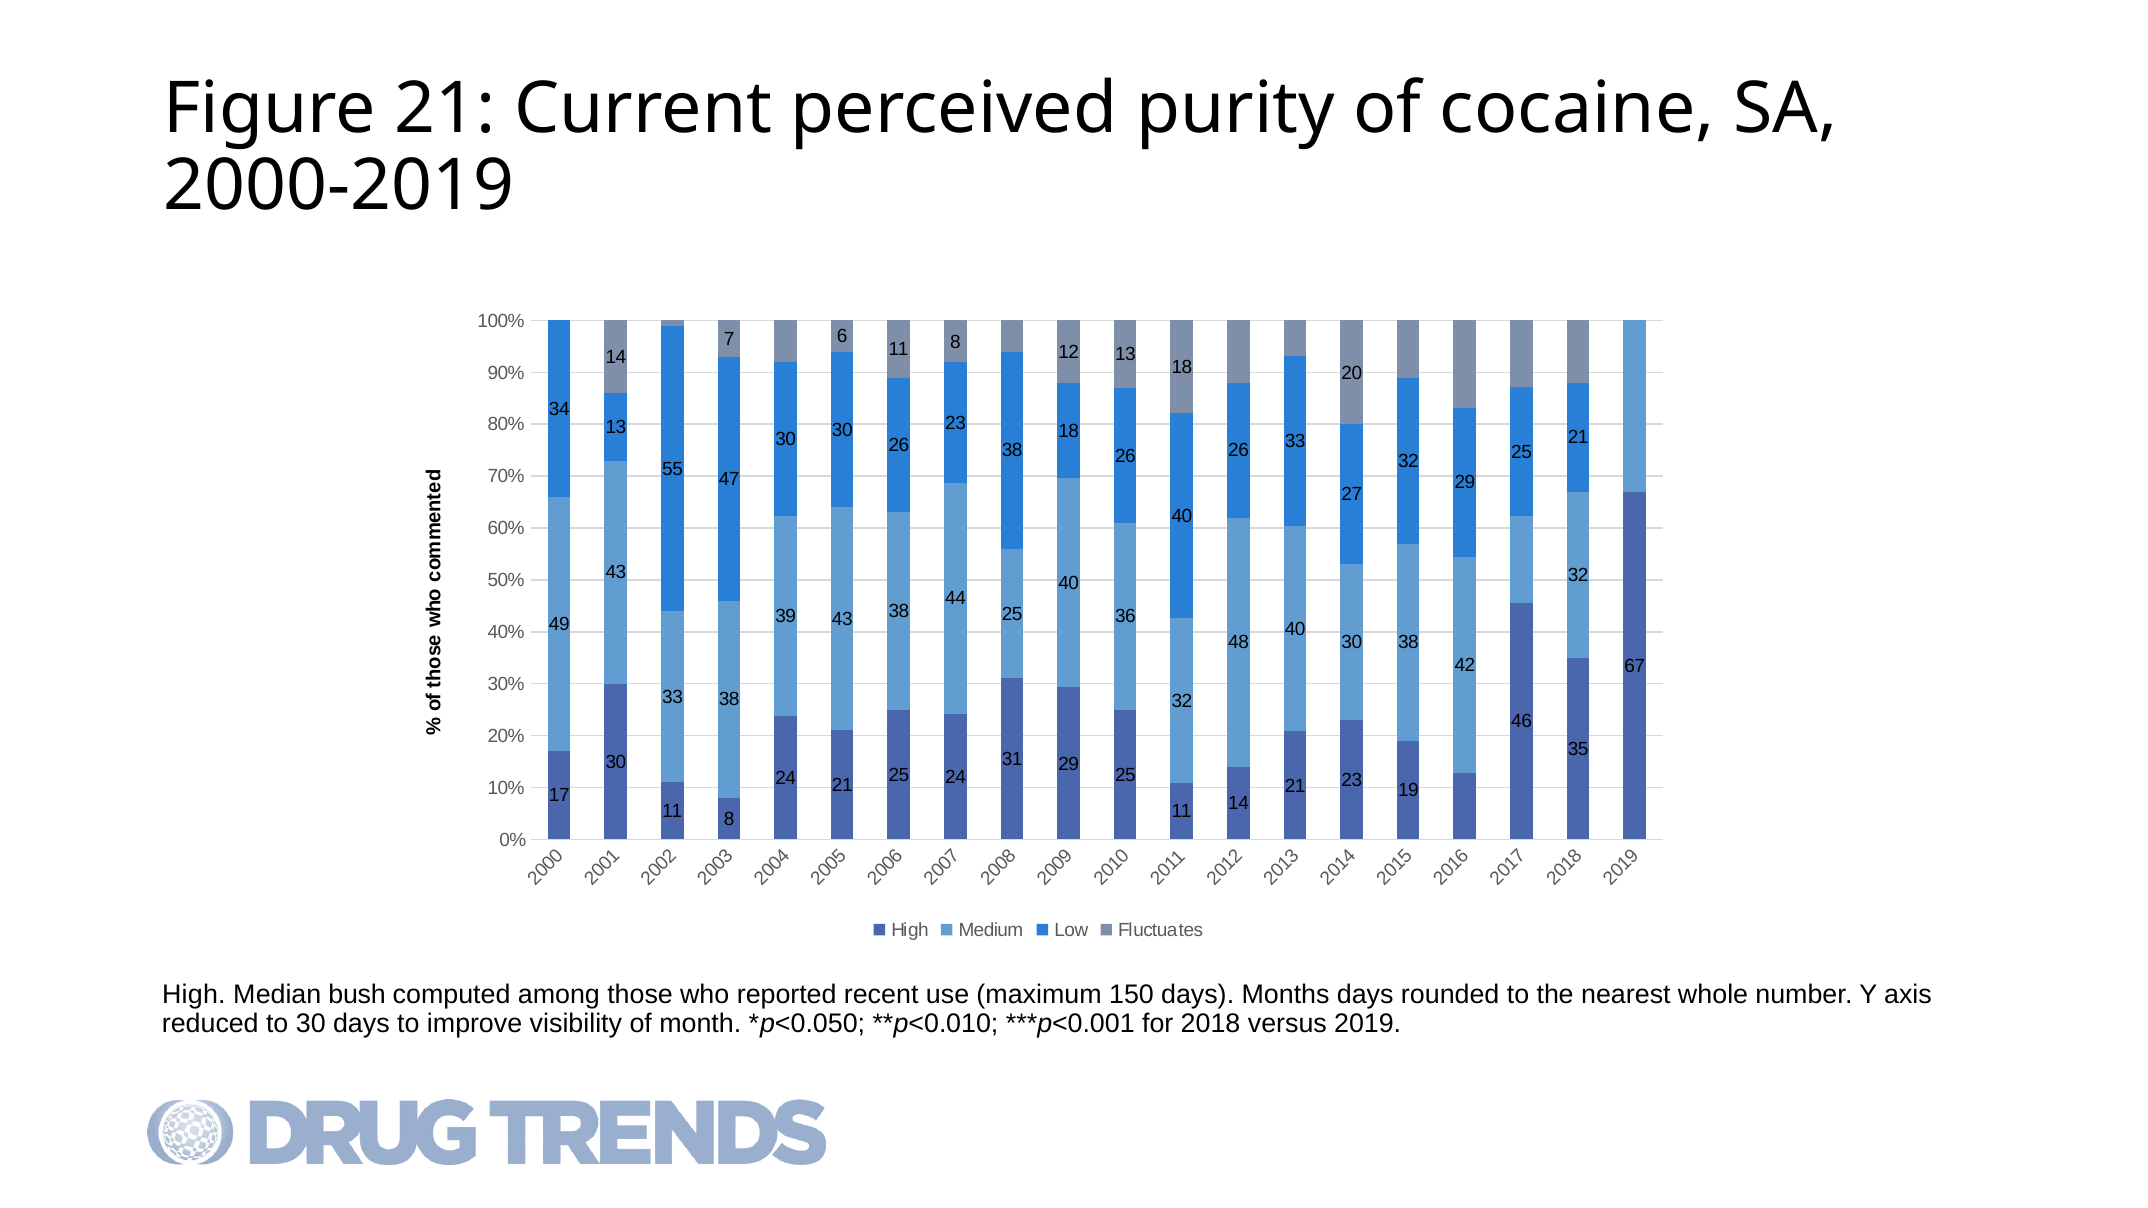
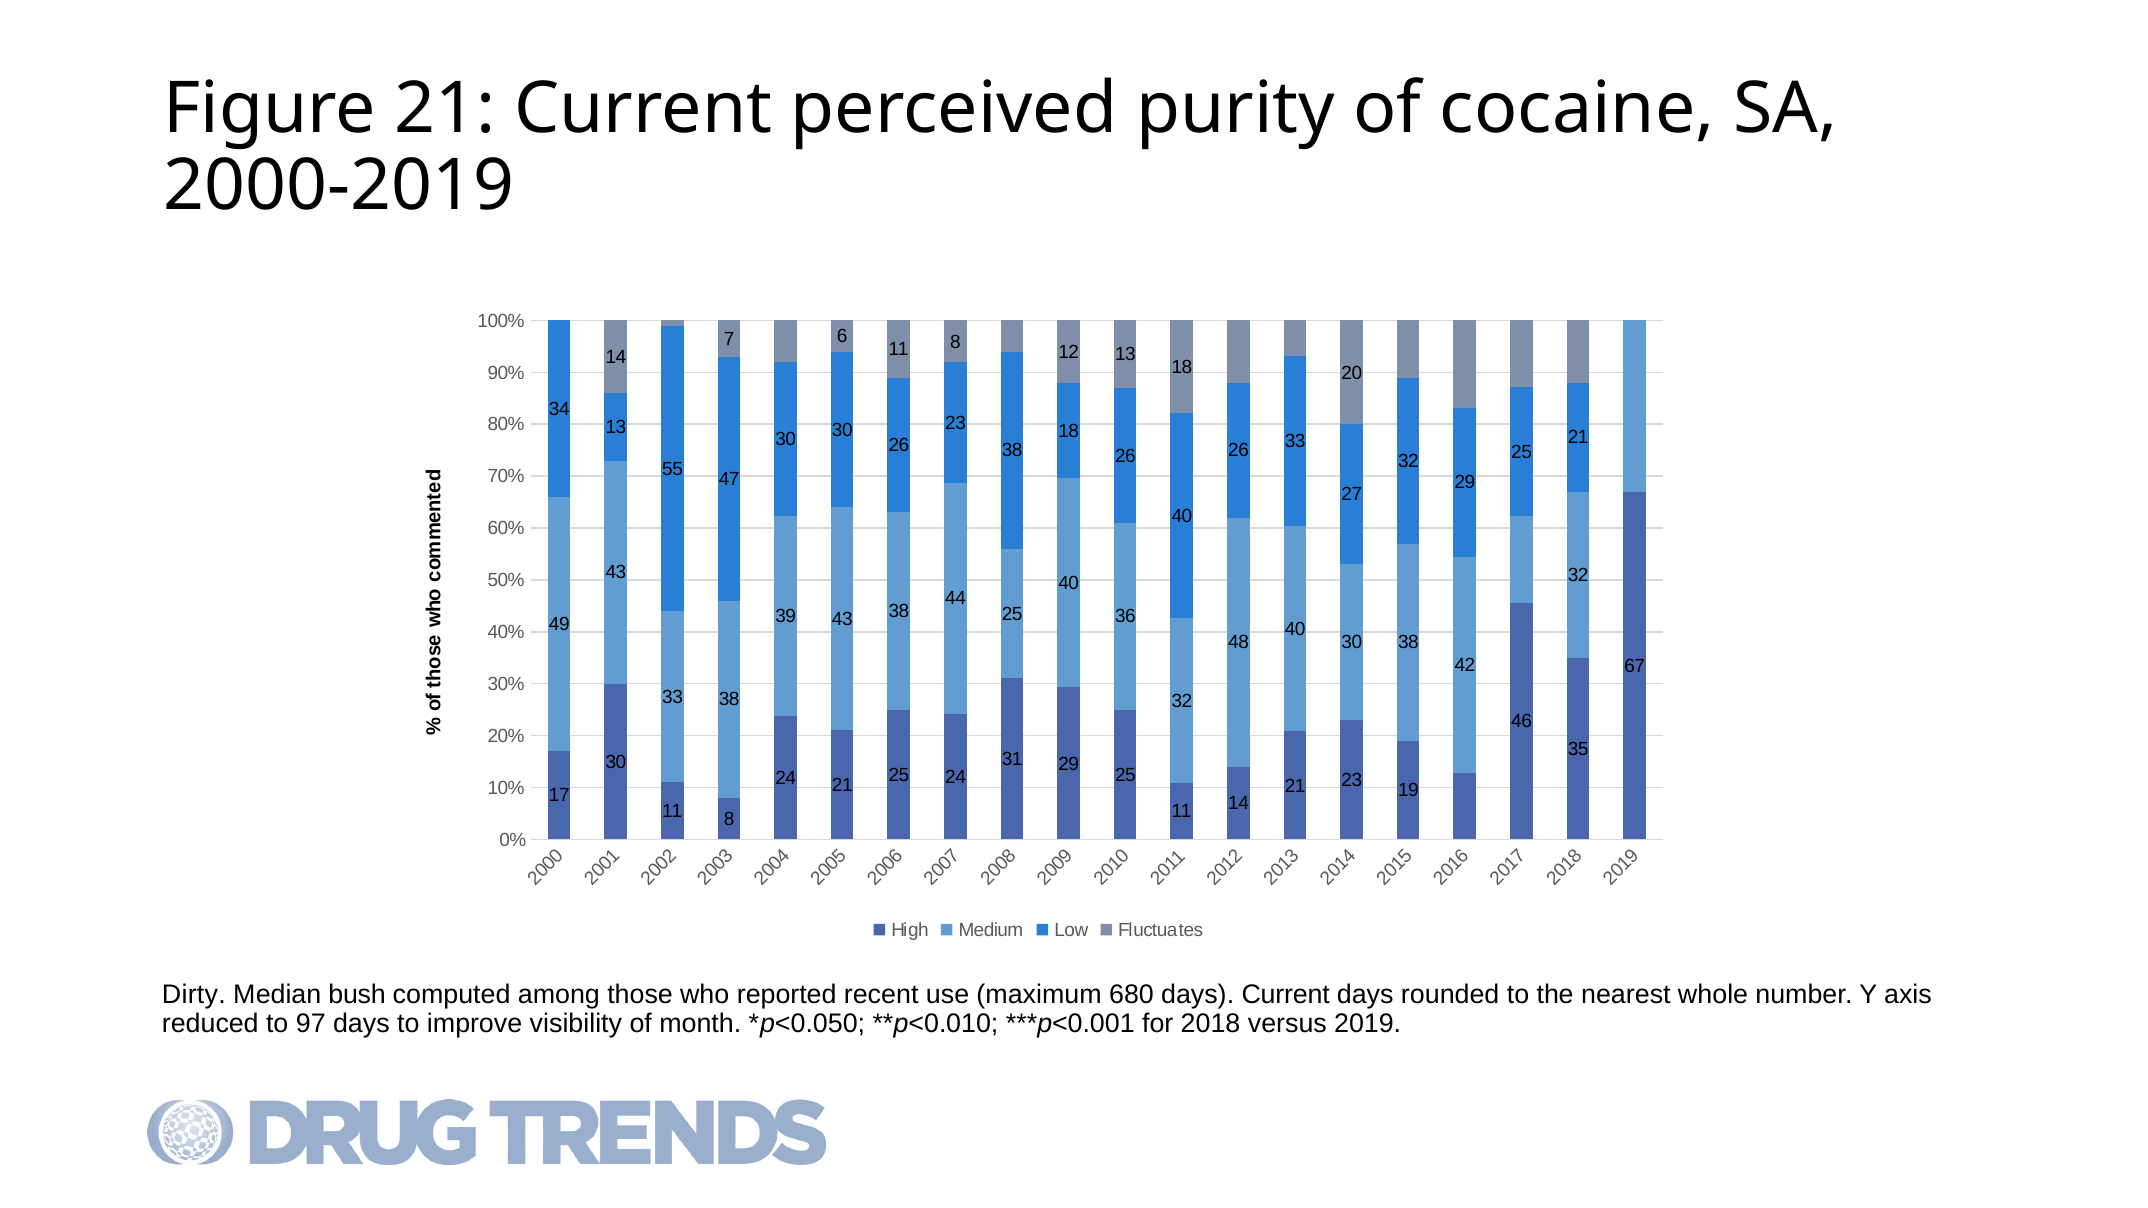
High: High -> Dirty (194, 995)
150: 150 -> 680 (1132, 995)
days Months: Months -> Current (1286, 995)
to 30: 30 -> 97 (311, 1024)
